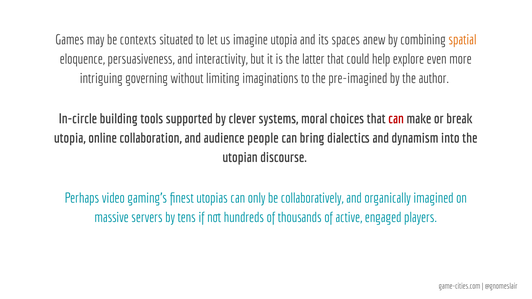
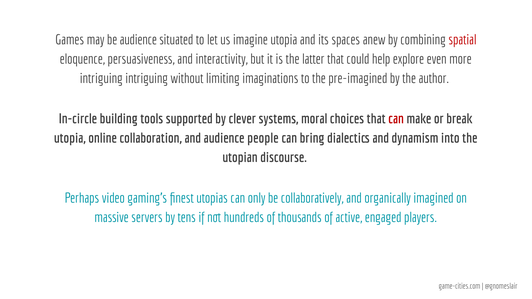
be contexts: contexts -> audience (138, 40)
spatial colour: orange -> red (462, 40)
intriguing governing: governing -> intriguing (147, 78)
